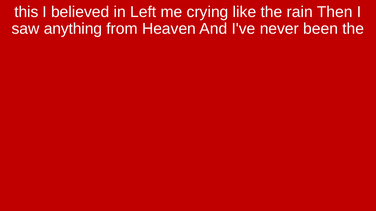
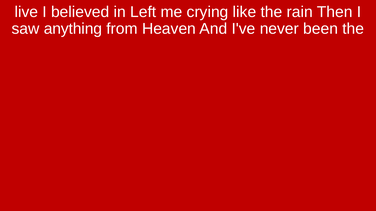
this: this -> live (26, 12)
